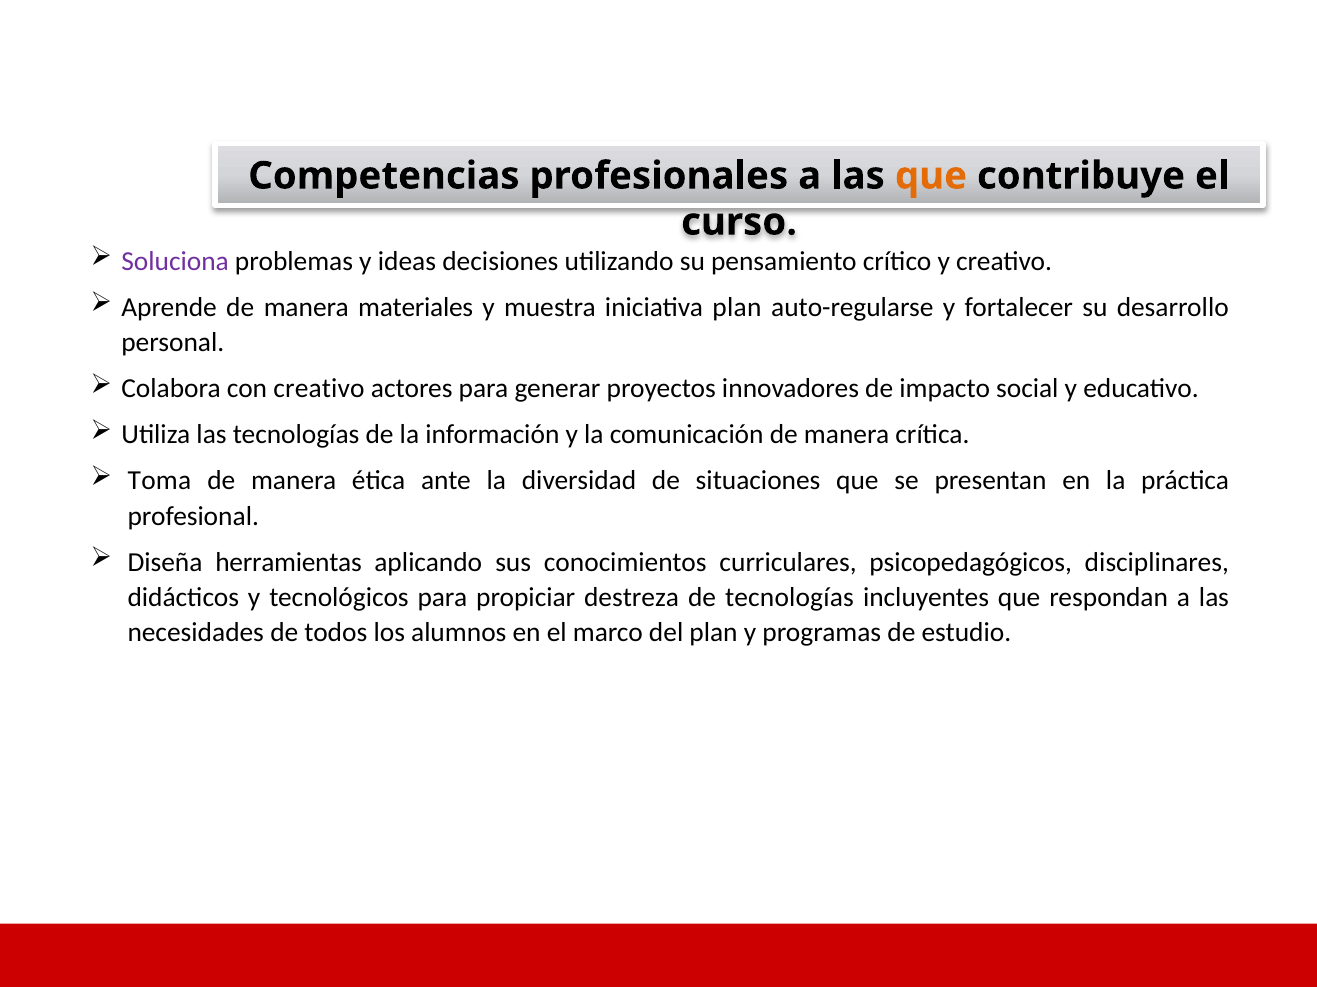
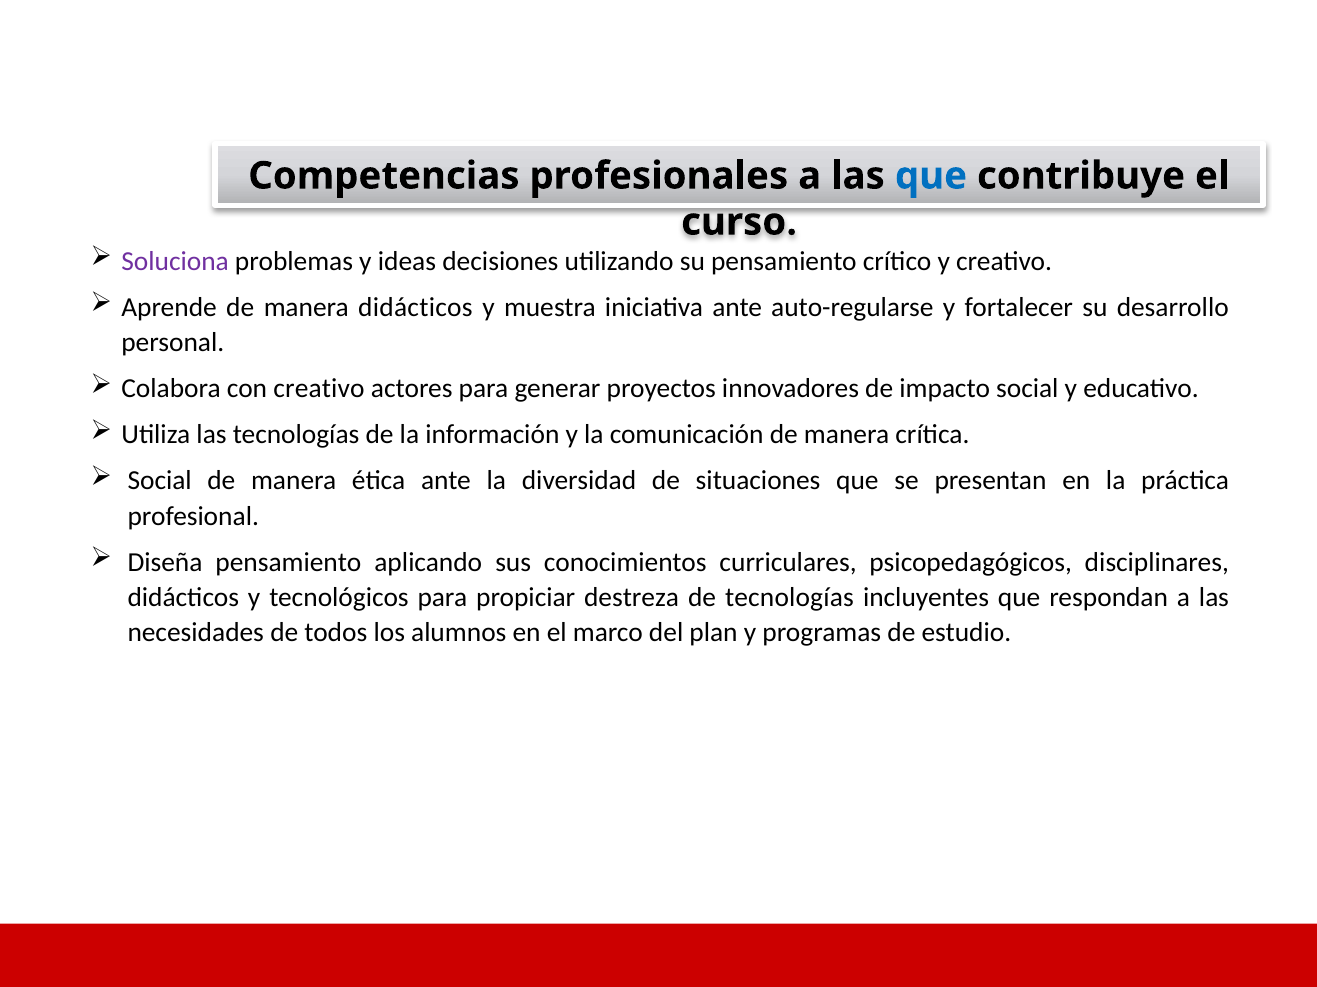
que colour: orange -> blue (931, 176)
manera materiales: materiales -> didácticos (415, 307)
iniciativa plan: plan -> ante (737, 307)
Toma: Toma -> Social (160, 481)
Diseña herramientas: herramientas -> pensamiento (288, 563)
